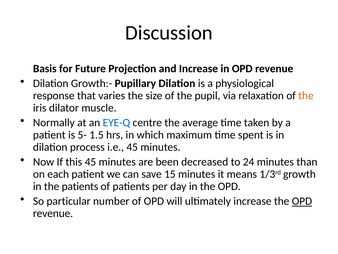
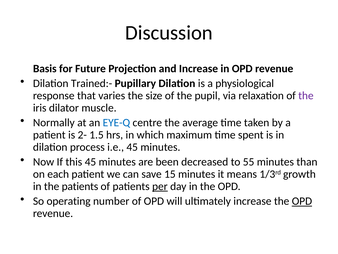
Growth:-: Growth:- -> Trained:- (92, 83)
the colour: orange -> purple (306, 95)
5-: 5- -> 2- (82, 135)
24: 24 -> 55 (249, 162)
per underline: none -> present (160, 186)
particular: particular -> operating (69, 201)
